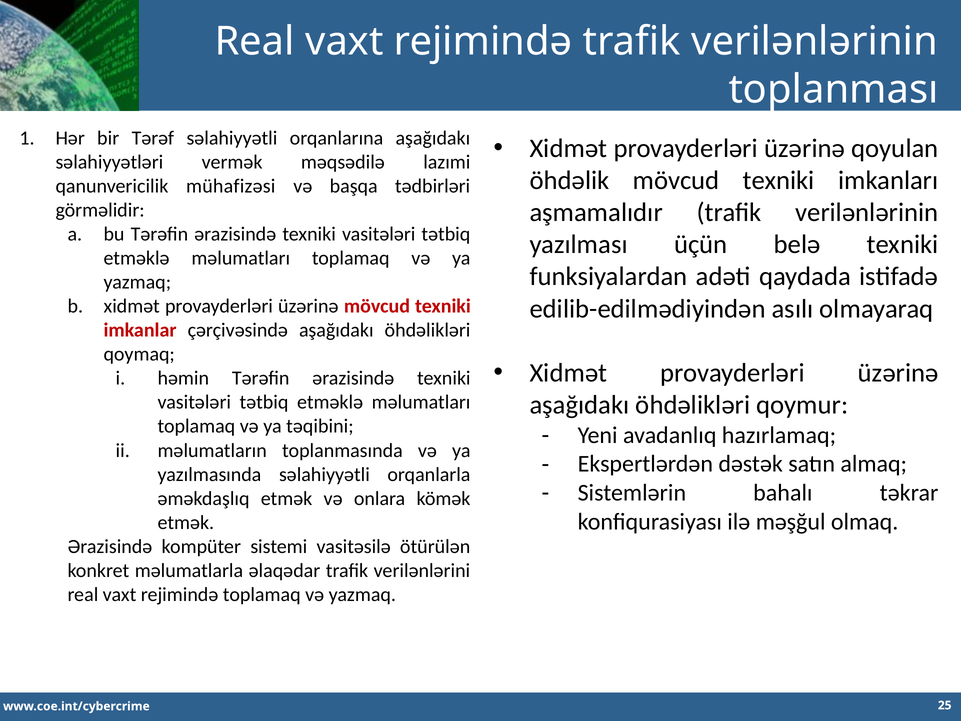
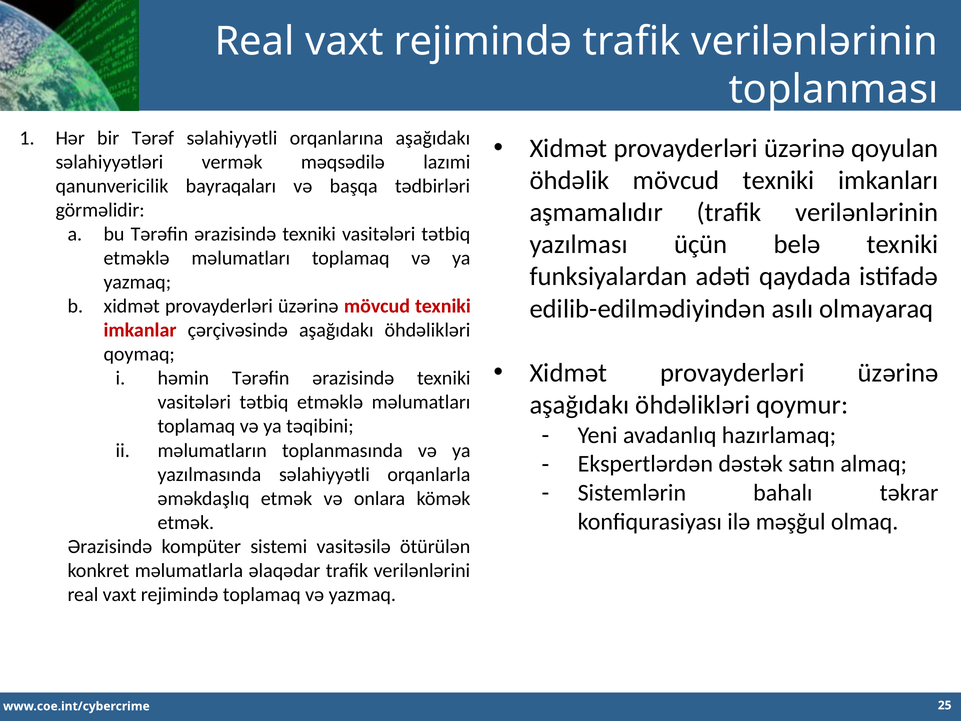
mühafizəsi: mühafizəsi -> bayraqaları (231, 186)
